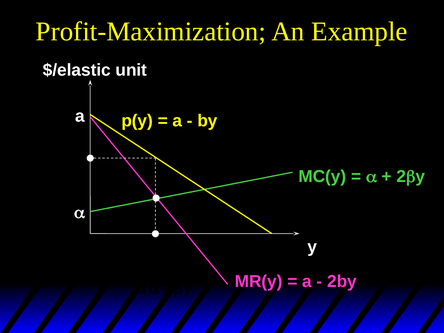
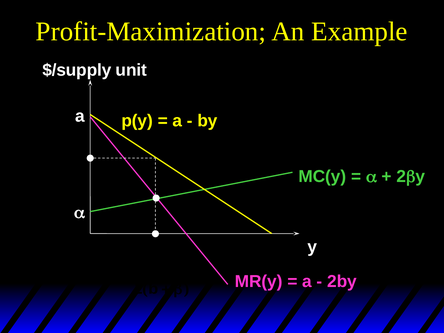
$/elastic: $/elastic -> $/supply (77, 70)
